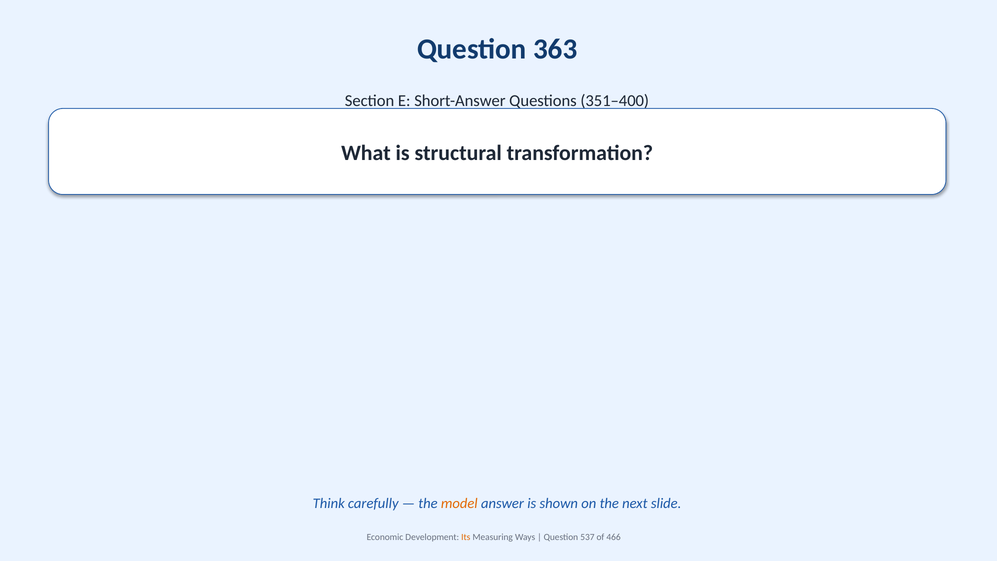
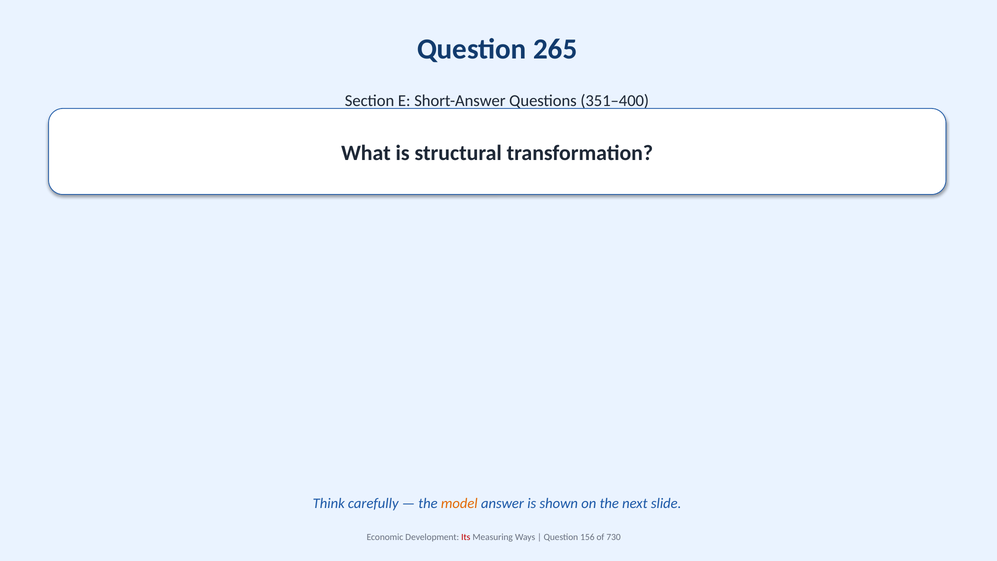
363: 363 -> 265 (555, 49)
Its colour: orange -> red (466, 537)
537: 537 -> 156 (587, 537)
466: 466 -> 730 (614, 537)
